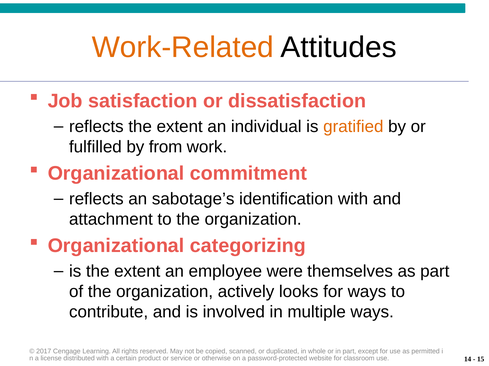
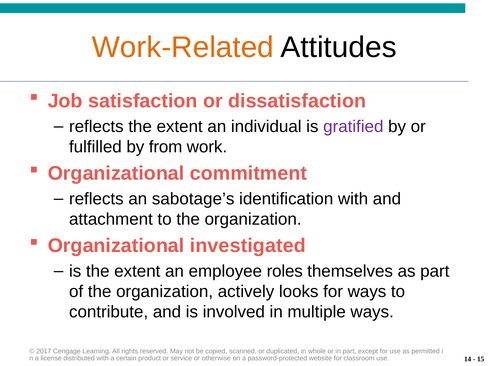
gratified colour: orange -> purple (353, 127)
categorizing: categorizing -> investigated (248, 246)
were: were -> roles (285, 272)
